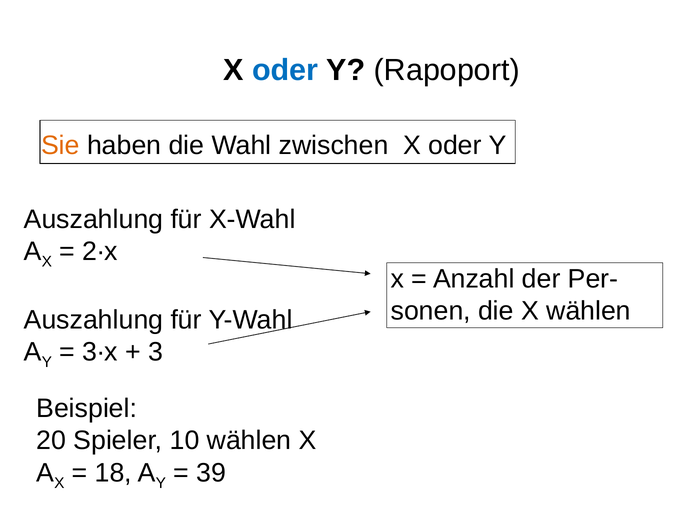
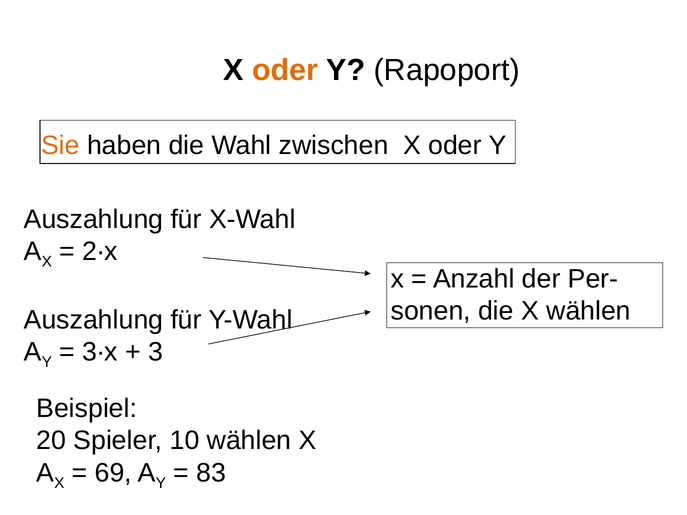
oder colour: blue -> orange (285, 70)
18: 18 -> 69 (113, 473)
39: 39 -> 83 (211, 473)
